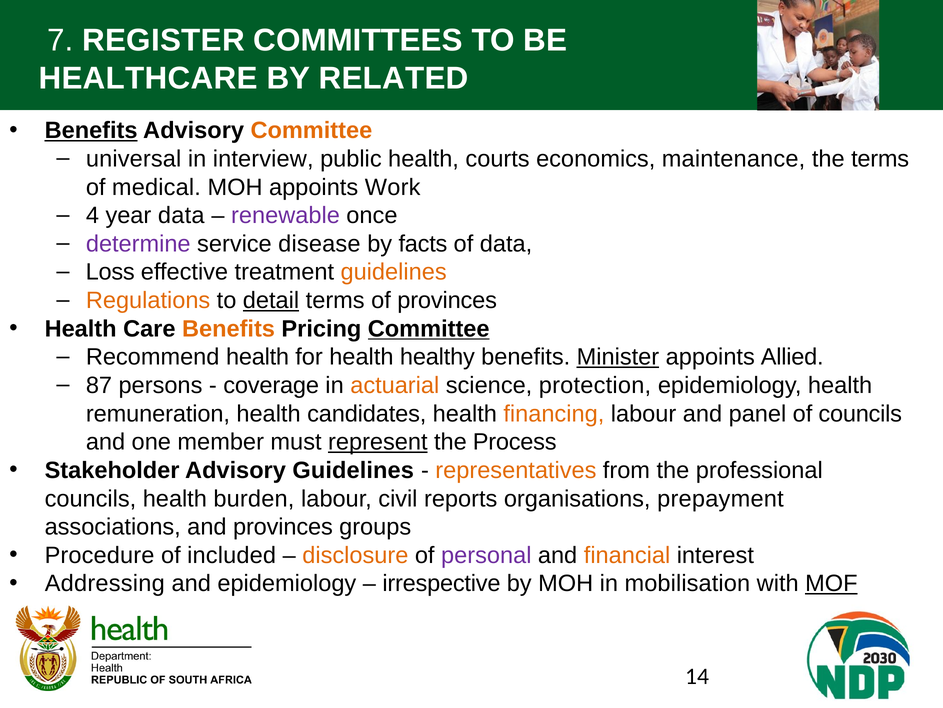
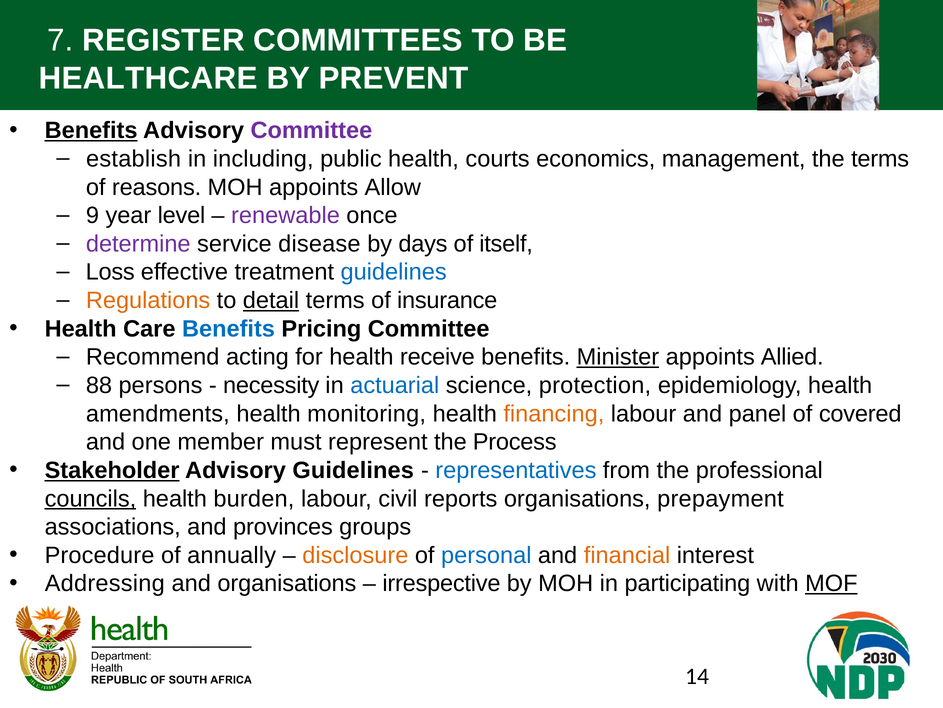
RELATED: RELATED -> PREVENT (394, 78)
Committee colour: orange -> purple (311, 130)
universal: universal -> establish (134, 159)
interview: interview -> including (263, 159)
maintenance: maintenance -> management (734, 159)
medical: medical -> reasons (157, 187)
Work: Work -> Allow (393, 187)
4: 4 -> 9 (92, 215)
year data: data -> level (181, 215)
facts: facts -> days (423, 244)
of data: data -> itself (506, 244)
guidelines colour: orange -> blue (394, 272)
of provinces: provinces -> insurance (447, 300)
Benefits colour: orange -> blue (229, 328)
Committee underline: present -> none (429, 328)
Recommend health: health -> acting (257, 357)
healthy: healthy -> receive (437, 357)
87: 87 -> 88 (99, 385)
coverage: coverage -> necessity (271, 385)
actuarial colour: orange -> blue (395, 385)
remuneration: remuneration -> amendments (158, 413)
candidates: candidates -> monitoring (367, 413)
of councils: councils -> covered (860, 413)
represent underline: present -> none (378, 442)
Stakeholder underline: none -> present (112, 470)
representatives colour: orange -> blue (516, 470)
councils underline: none -> present (90, 498)
included: included -> annually (232, 555)
personal colour: purple -> blue (486, 555)
and epidemiology: epidemiology -> organisations (287, 583)
mobilisation: mobilisation -> participating (687, 583)
